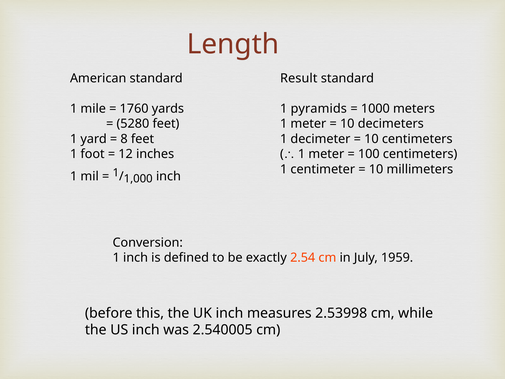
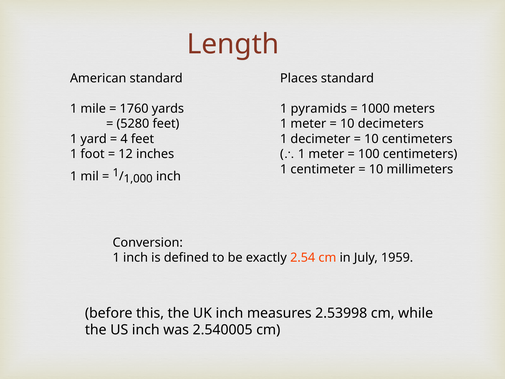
Result: Result -> Places (299, 78)
8: 8 -> 4 (124, 139)
